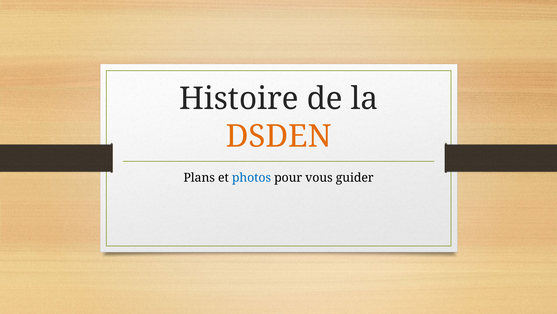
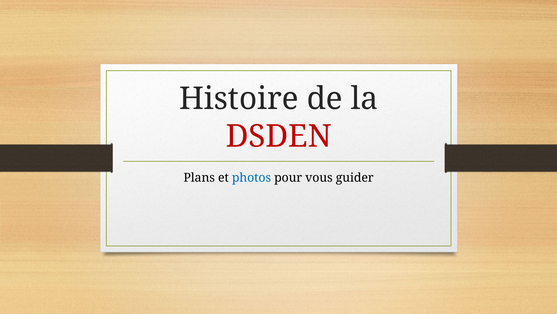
DSDEN colour: orange -> red (279, 136)
